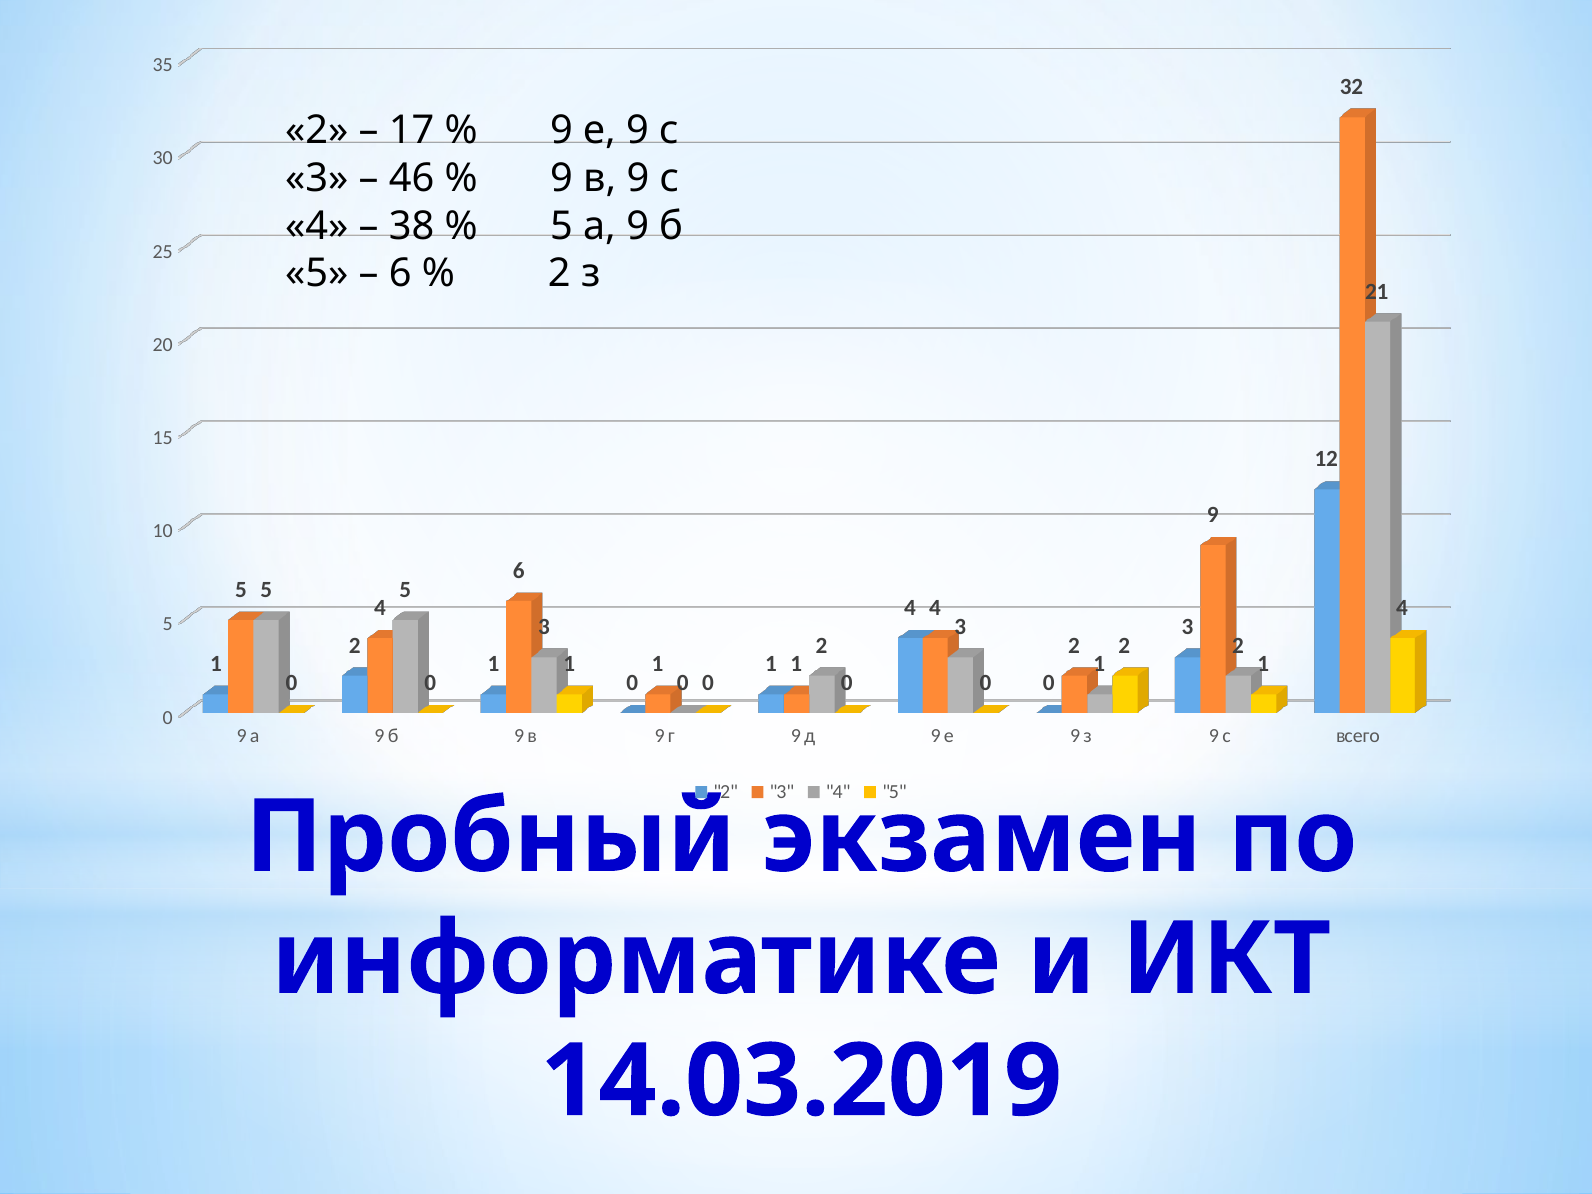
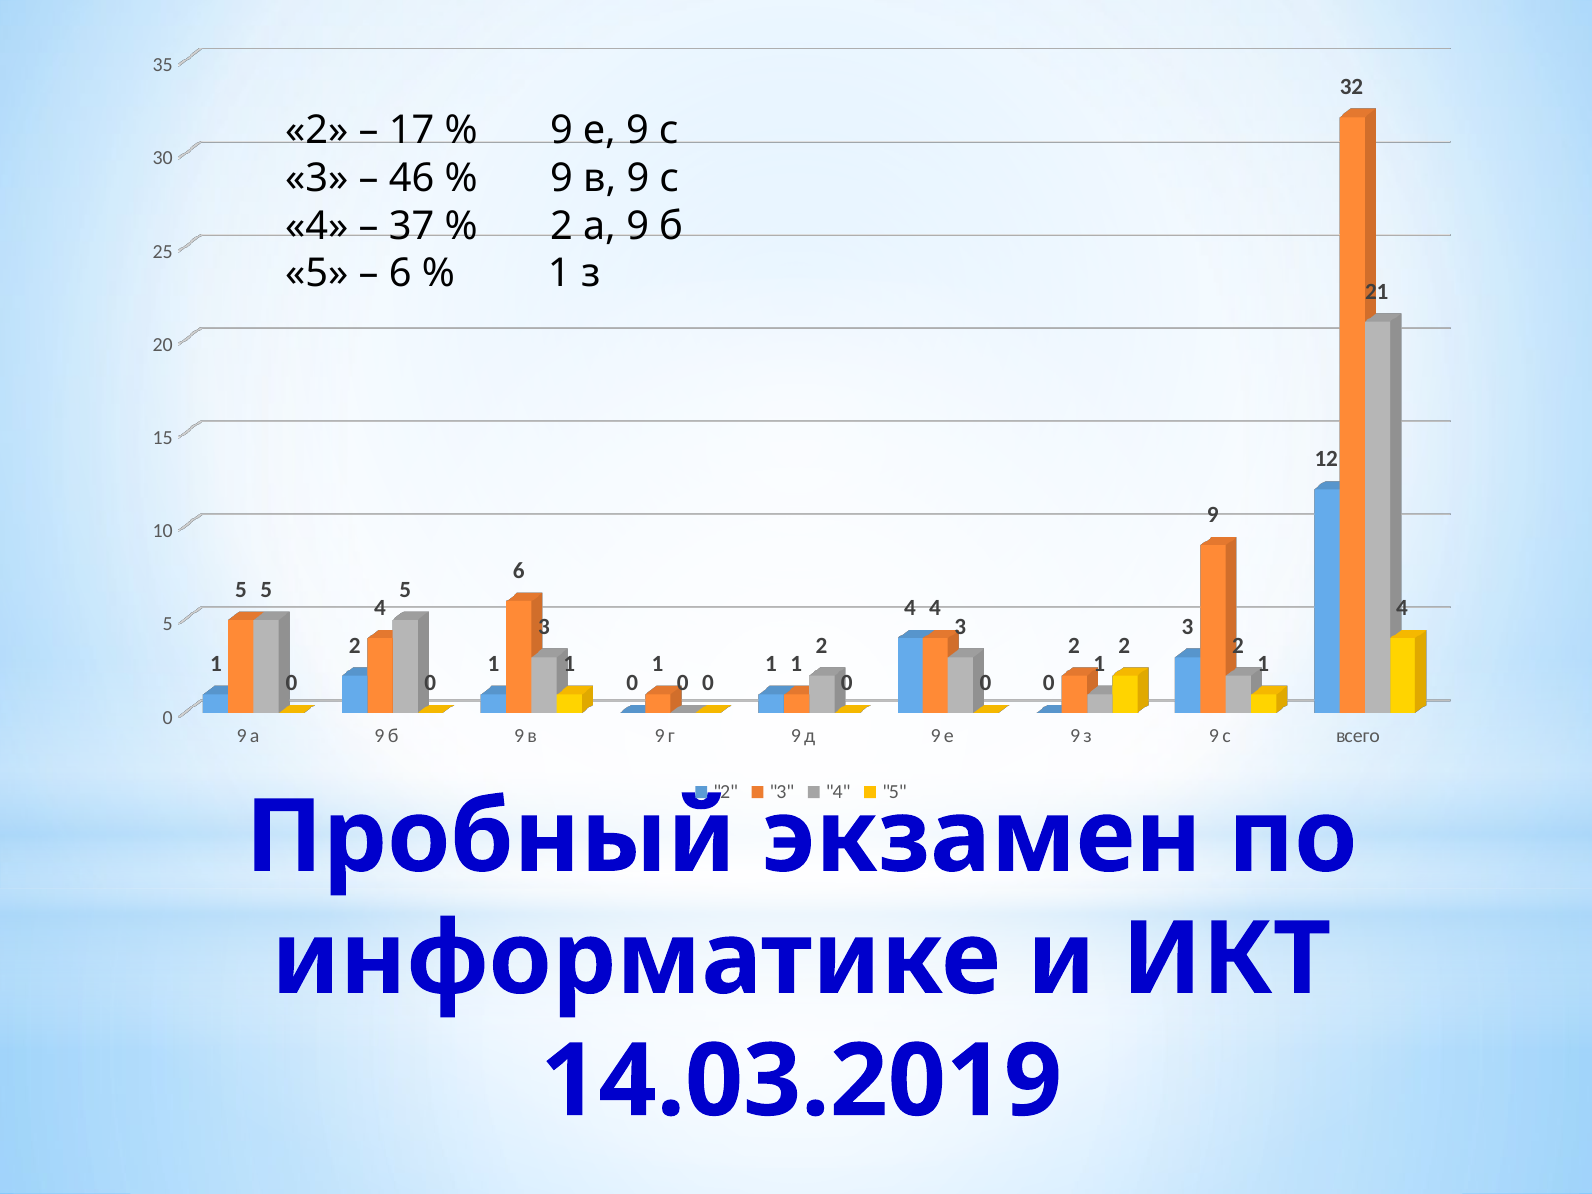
38: 38 -> 37 (412, 226)
5: 5 -> 2 (561, 226)
2: 2 -> 1 (559, 274)
